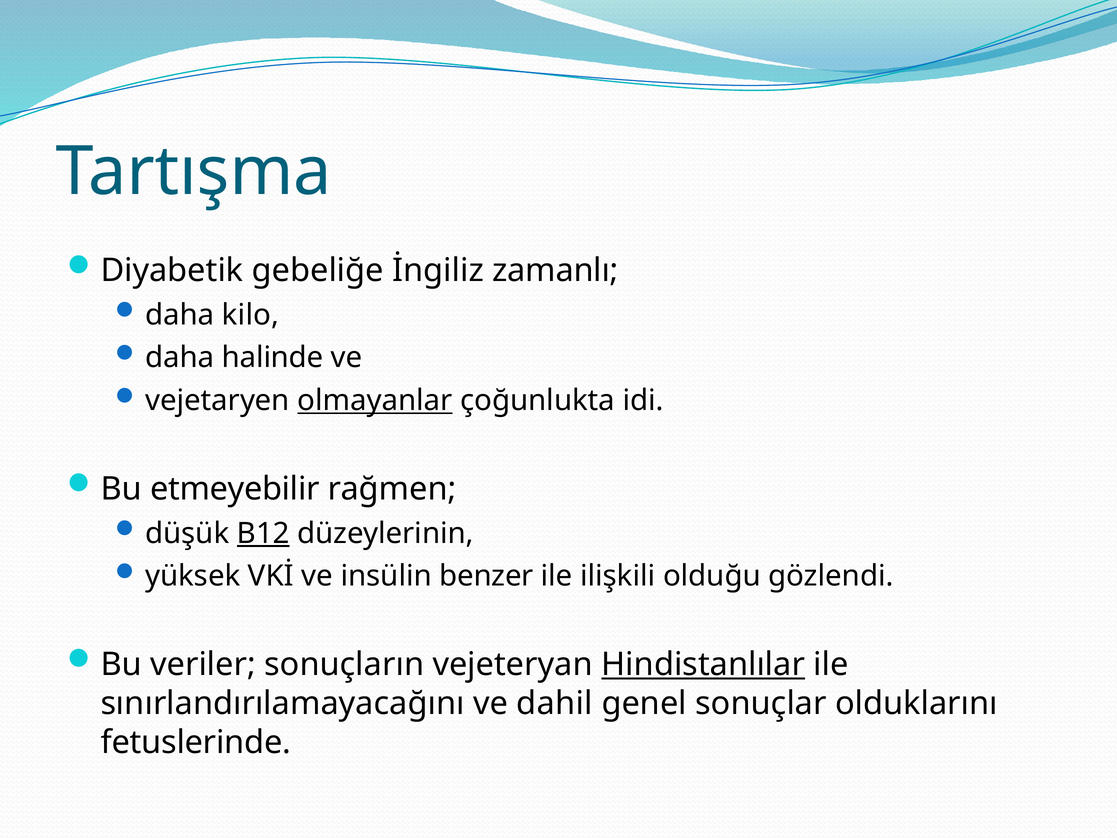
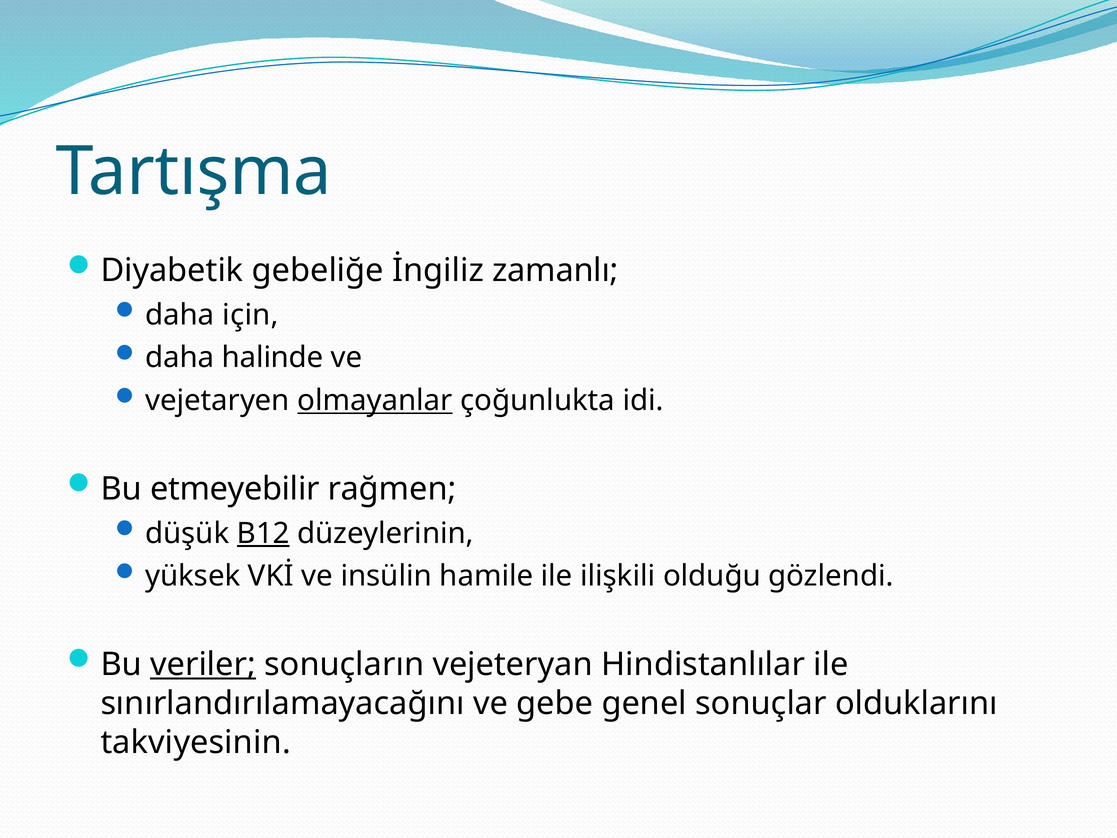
kilo: kilo -> için (250, 315)
benzer: benzer -> hamile (486, 576)
veriler underline: none -> present (203, 664)
Hindistanlılar underline: present -> none (703, 664)
dahil: dahil -> gebe (555, 703)
fetuslerinde: fetuslerinde -> takviyesinin (196, 742)
